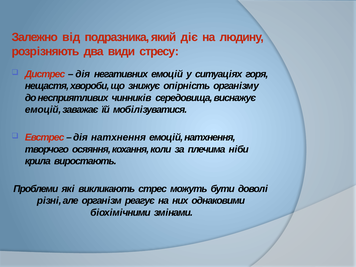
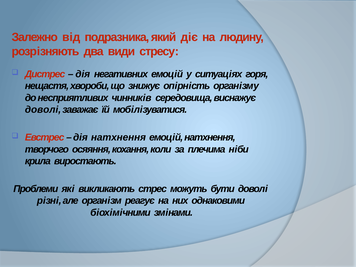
емоцiй: емоцiй -> доволi (43, 110)
